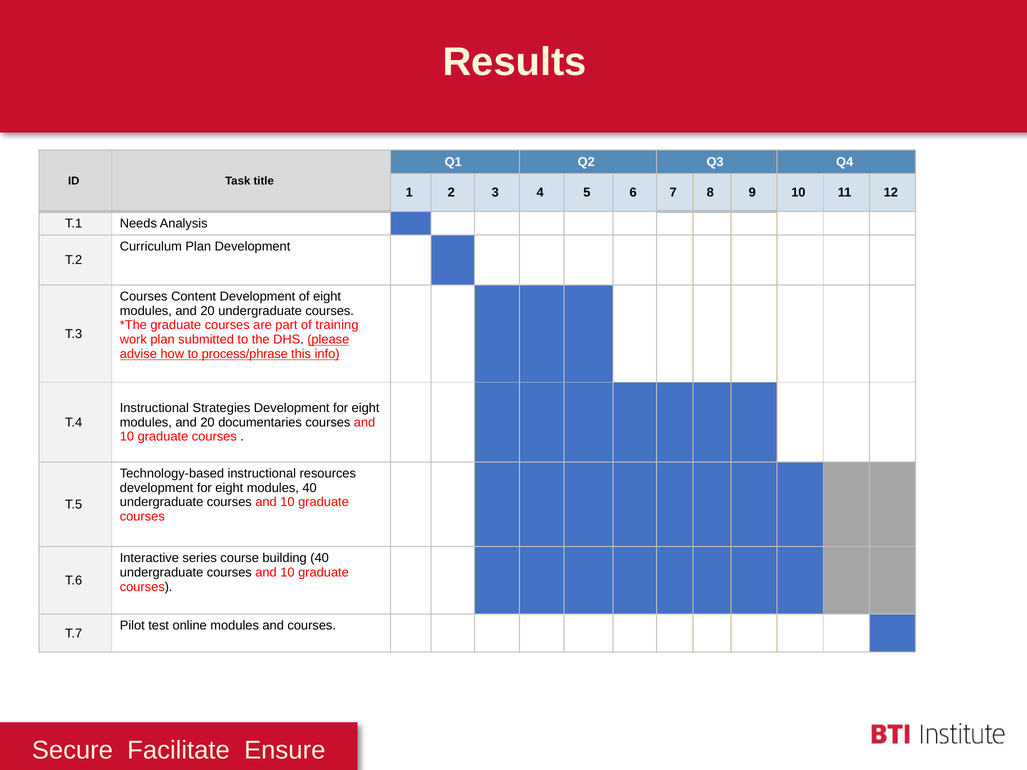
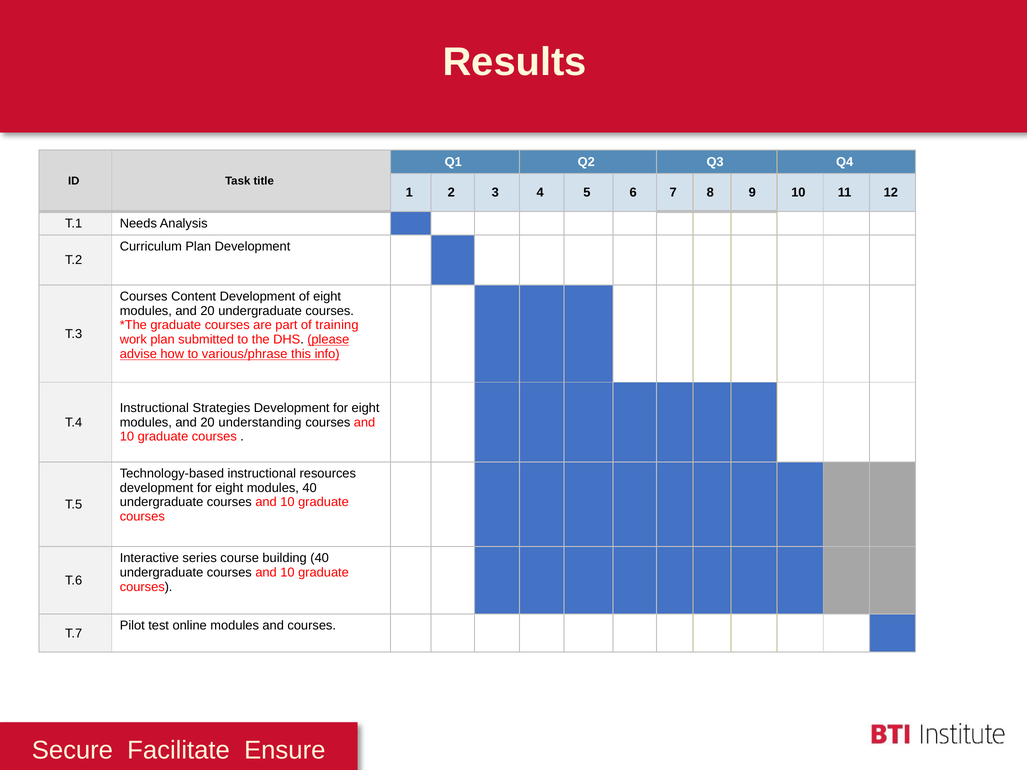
process/phrase: process/phrase -> various/phrase (245, 354)
documentaries: documentaries -> understanding (260, 422)
